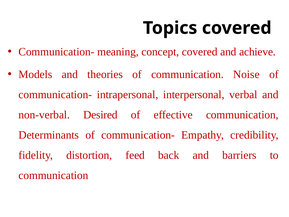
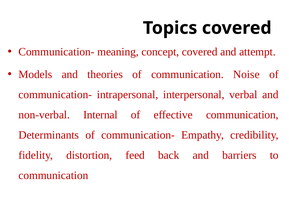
achieve: achieve -> attempt (257, 52)
Desired: Desired -> Internal (100, 115)
